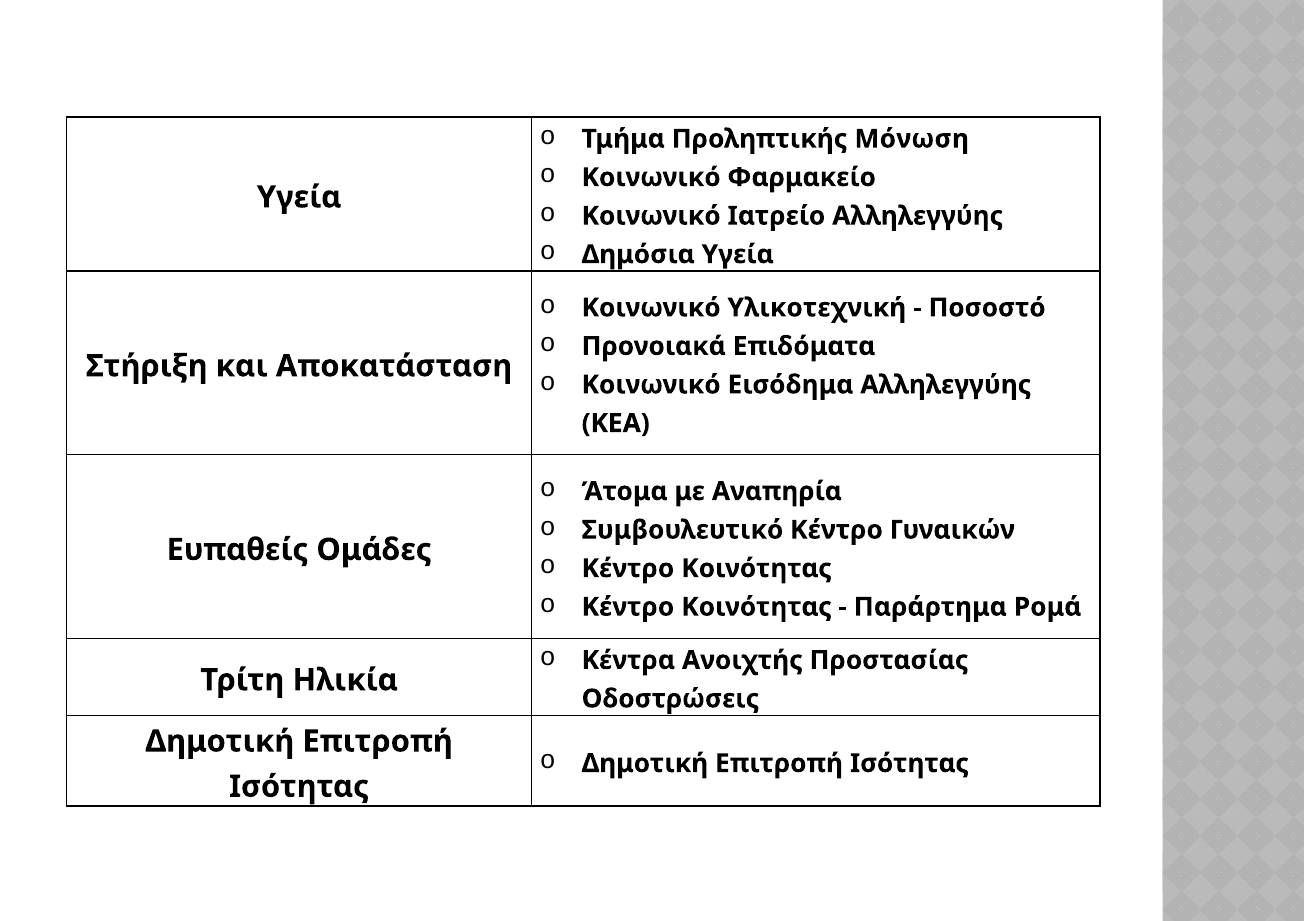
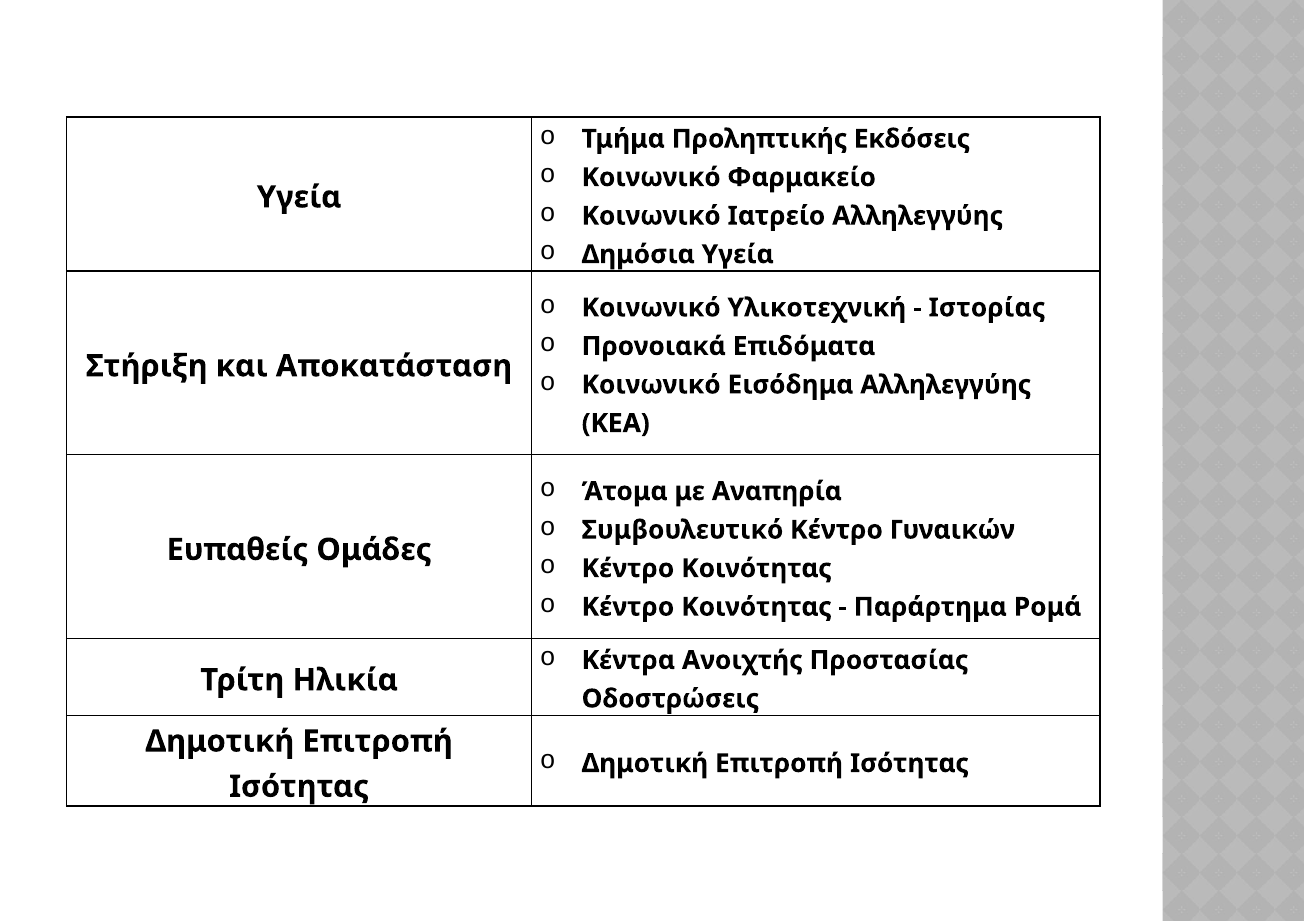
Μόνωση: Μόνωση -> Εκδόσεις (912, 139)
Ποσοστό: Ποσοστό -> Ιστορίας (987, 308)
